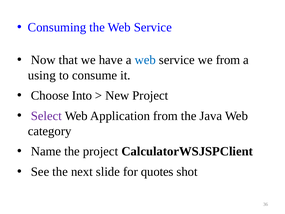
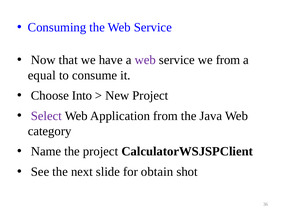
web colour: blue -> purple (145, 60)
using: using -> equal (42, 75)
quotes: quotes -> obtain (157, 171)
